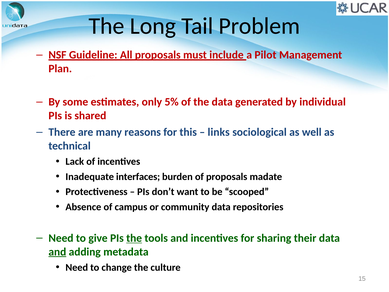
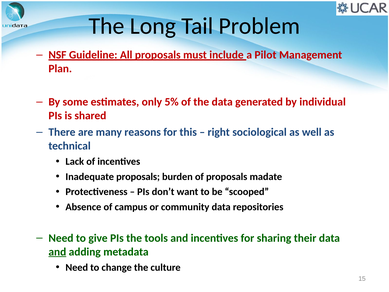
links: links -> right (219, 132)
Inadequate interfaces: interfaces -> proposals (138, 177)
the underline: present -> none (134, 238)
